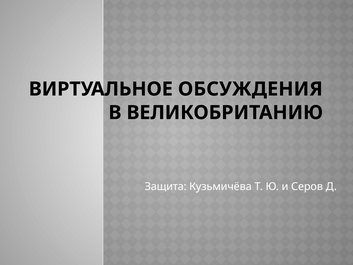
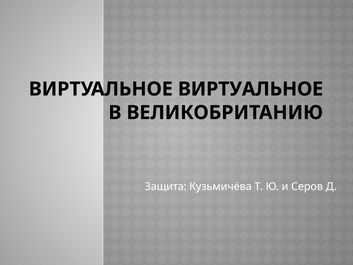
ВИРТУАЛЬНОЕ ОБСУЖДЕНИЯ: ОБСУЖДЕНИЯ -> ВИРТУАЛЬНОЕ (251, 89)
